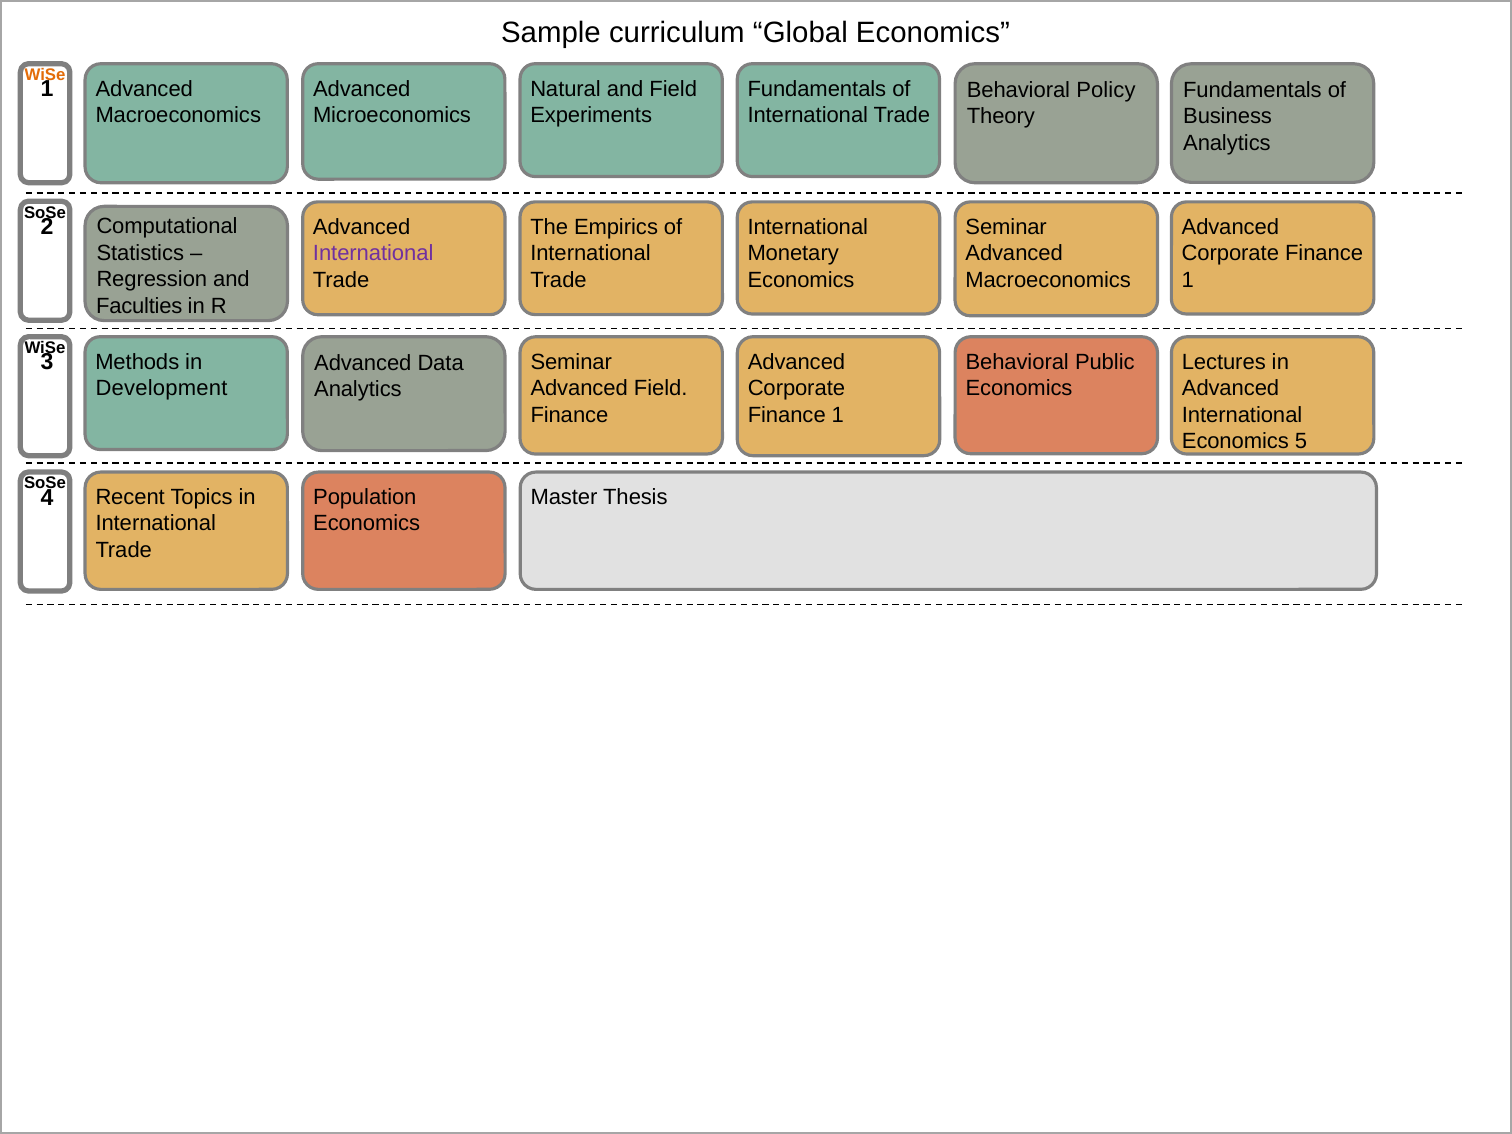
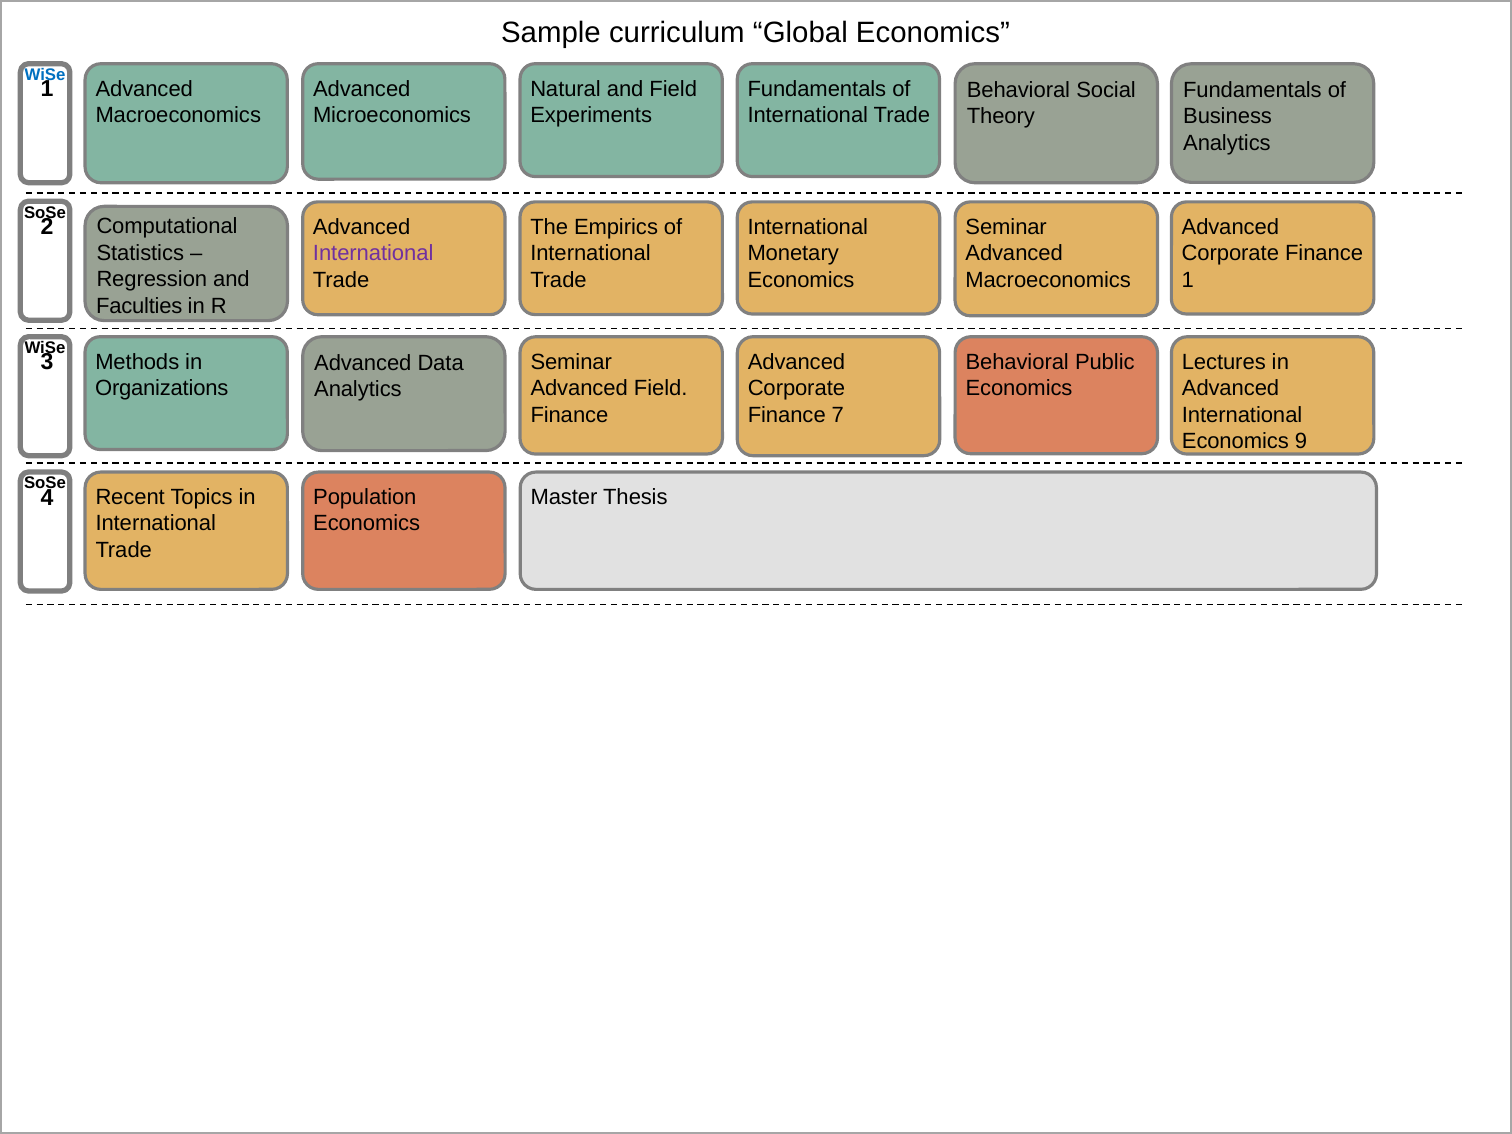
WiSe colour: orange -> blue (45, 75)
Policy: Policy -> Social (1106, 90)
Development: Development -> Organizations (162, 388)
1: 1 -> 7 (838, 415)
5: 5 -> 9 (1301, 441)
